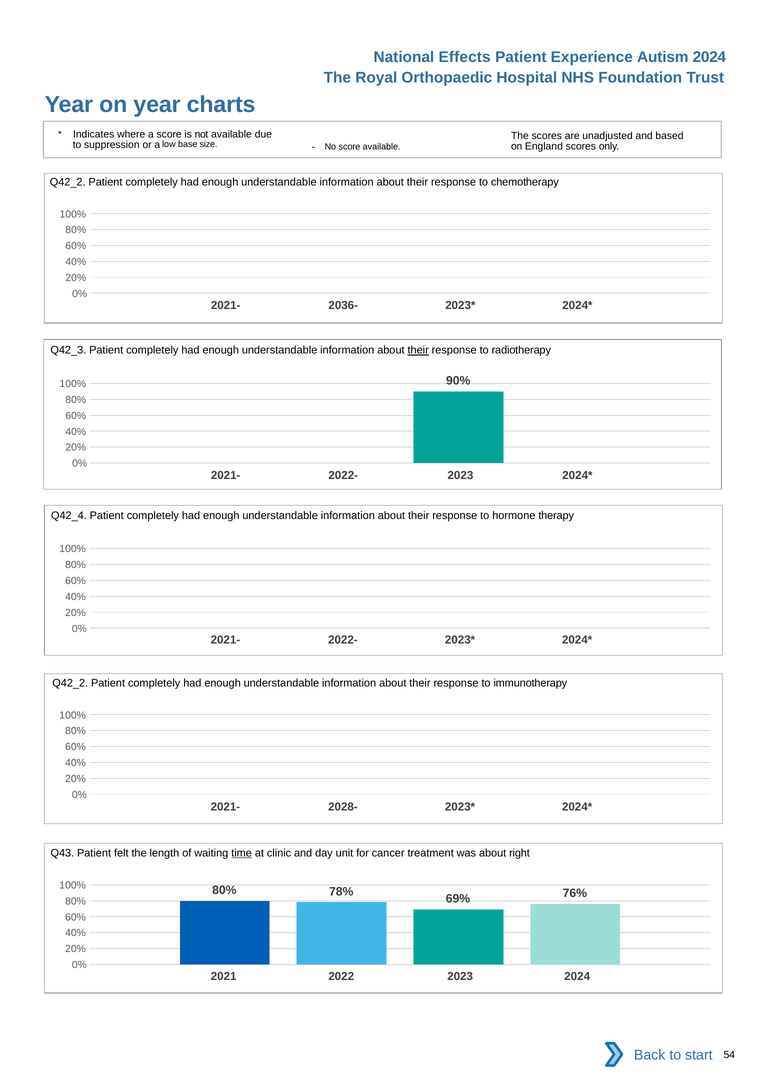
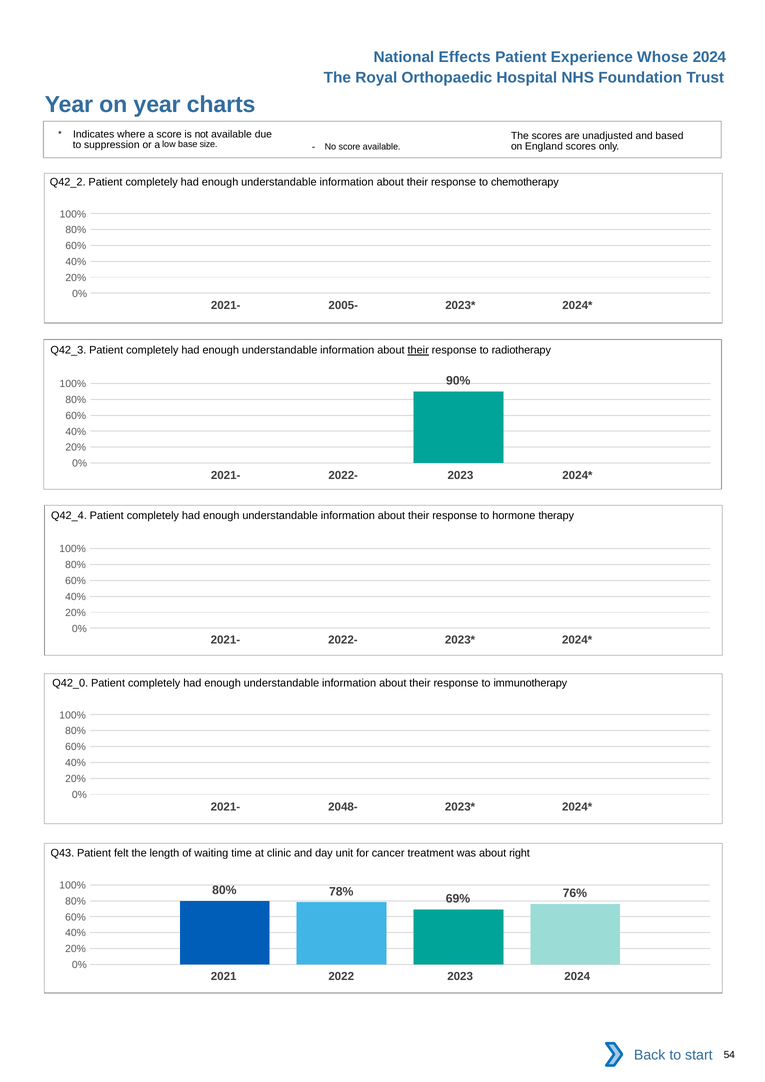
Autism: Autism -> Whose (663, 57)
2036-: 2036- -> 2005- (343, 306)
Q42_2: Q42_2 -> Q42_0 (70, 684)
2028-: 2028- -> 2048- (343, 807)
time underline: present -> none (242, 854)
